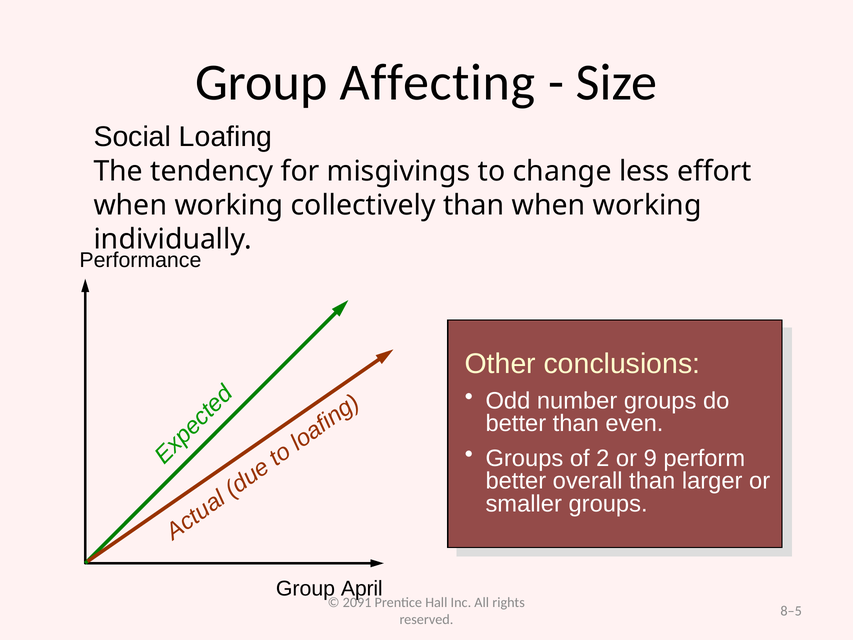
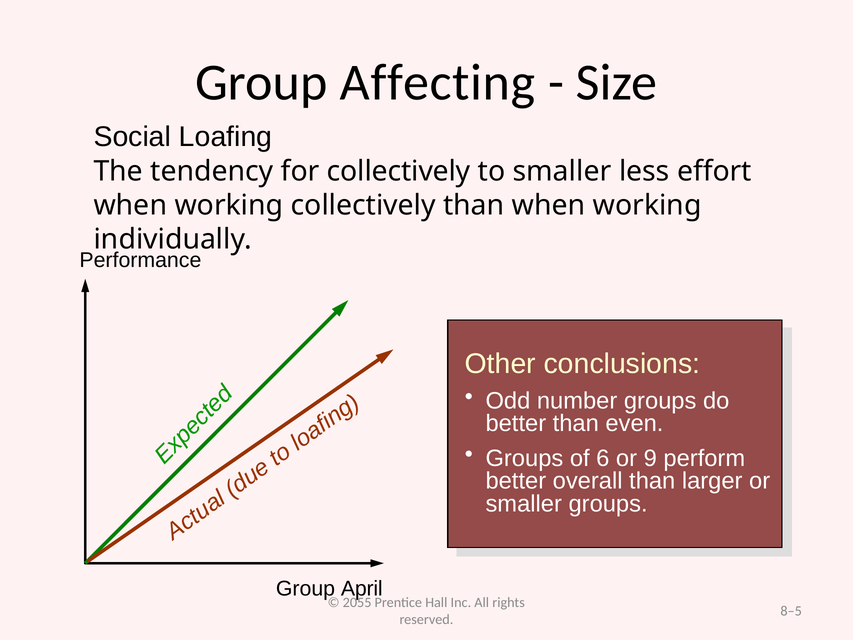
for misgivings: misgivings -> collectively (399, 171)
to change: change -> smaller (562, 171)
2: 2 -> 6 (603, 458)
2091: 2091 -> 2055 (357, 602)
